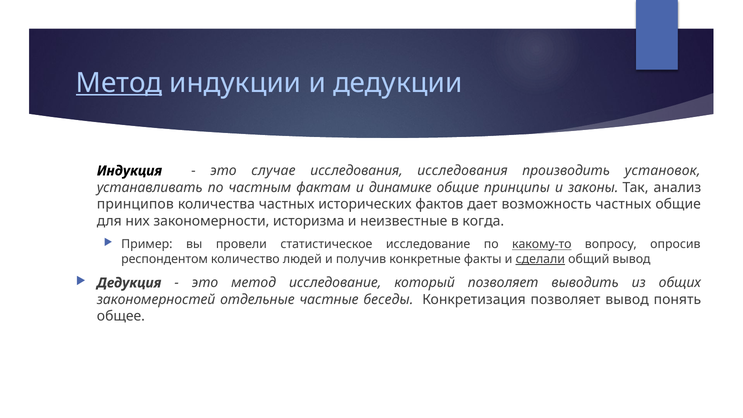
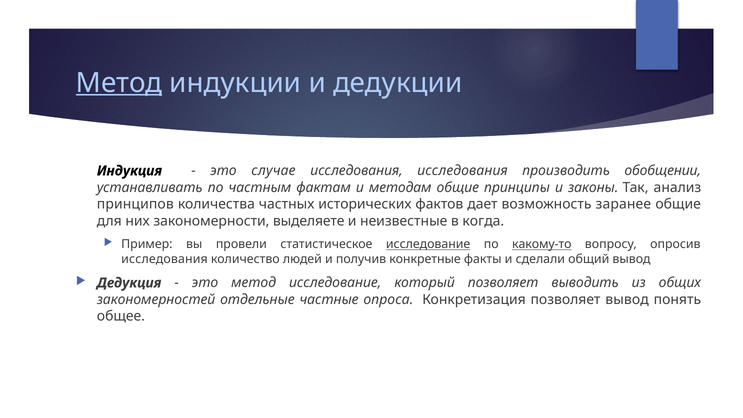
установок: установок -> обобщении (663, 171)
динамике: динамике -> методам (400, 187)
возможность частных: частных -> заранее (623, 204)
историзма: историзма -> выделяете (309, 221)
исследование underline: none -> present (428, 244)
респондентом: респондентом -> исследования (164, 259)
сделали underline: present -> none (540, 259)
беседы: беседы -> опроса (388, 300)
